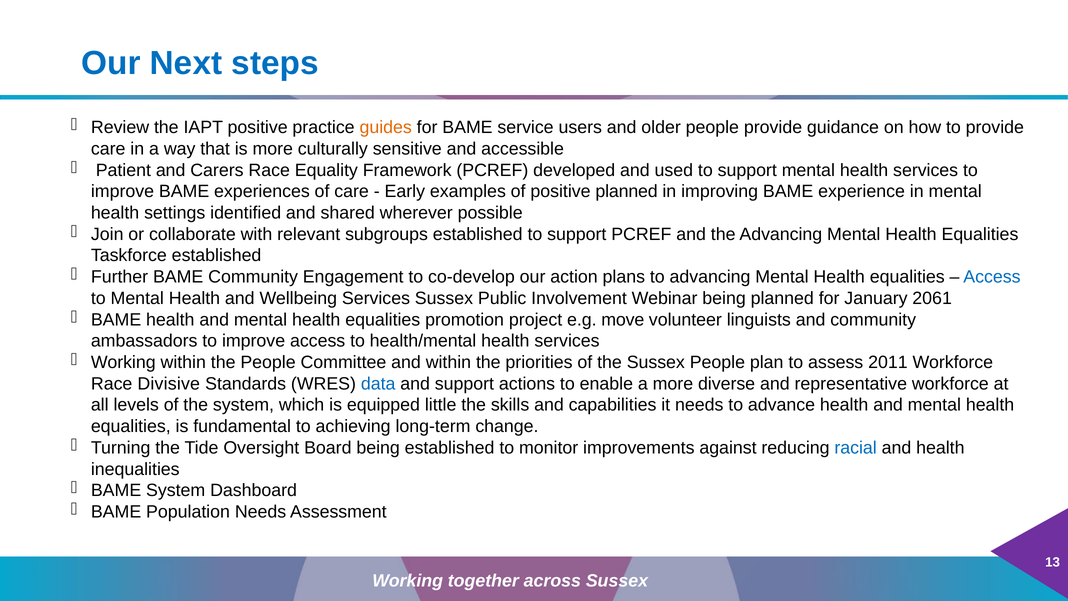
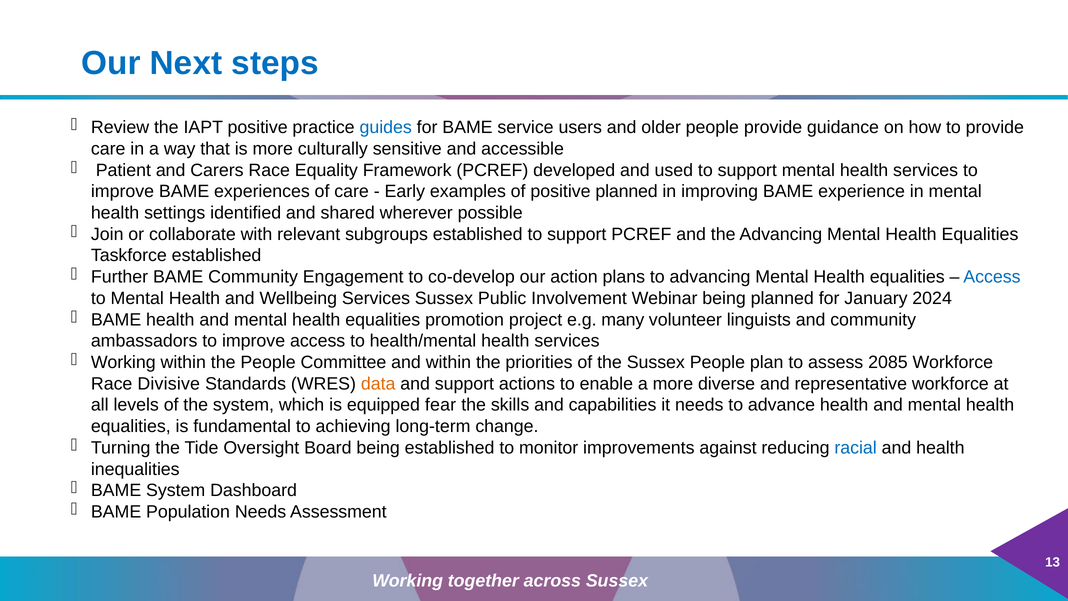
guides colour: orange -> blue (386, 127)
2061: 2061 -> 2024 (932, 298)
move: move -> many (623, 320)
2011: 2011 -> 2085 (888, 362)
data colour: blue -> orange (378, 384)
little: little -> fear (441, 405)
